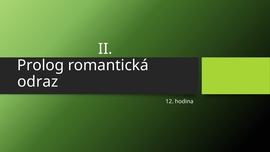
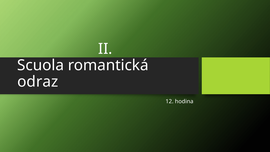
Prolog: Prolog -> Scuola (41, 65)
